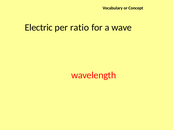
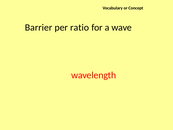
Electric: Electric -> Barrier (39, 27)
